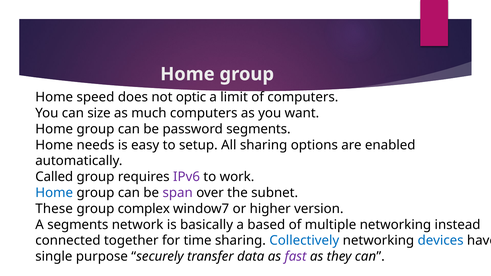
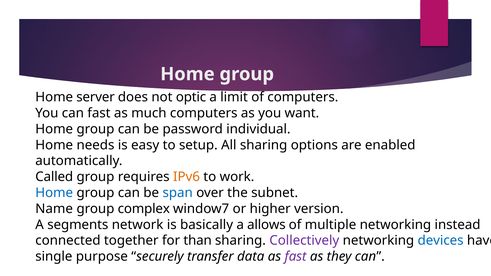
speed: speed -> server (96, 97)
can size: size -> fast (99, 113)
password segments: segments -> individual (258, 129)
IPv6 colour: purple -> orange (187, 177)
span colour: purple -> blue (178, 193)
These: These -> Name (54, 209)
based: based -> allows (266, 225)
time: time -> than (198, 241)
Collectively colour: blue -> purple (304, 241)
